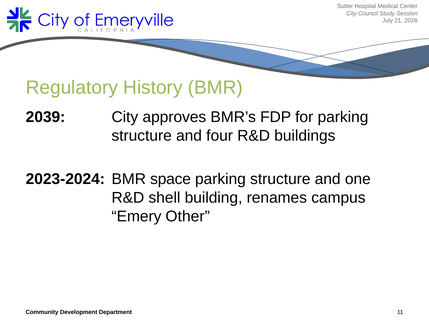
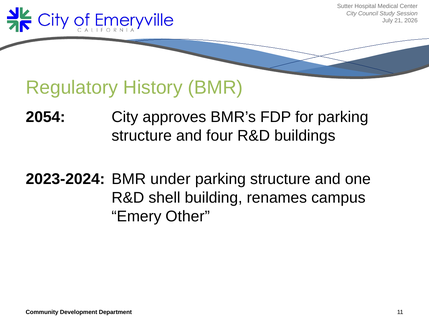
2039: 2039 -> 2054 (46, 117)
space: space -> under (170, 179)
